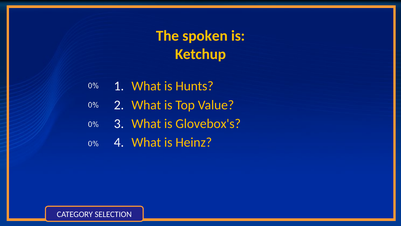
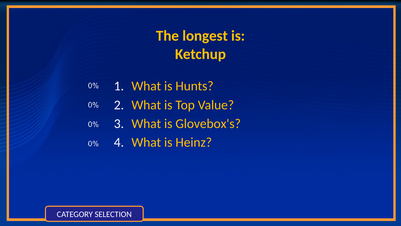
spoken: spoken -> longest (205, 36)
